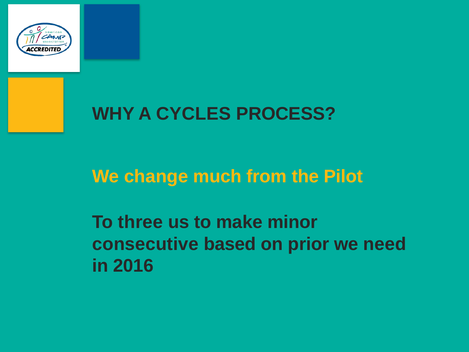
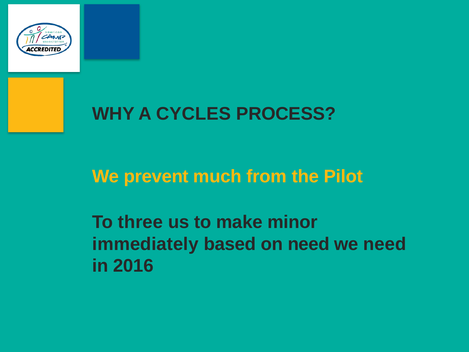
change: change -> prevent (156, 176)
consecutive: consecutive -> immediately (145, 244)
on prior: prior -> need (309, 244)
